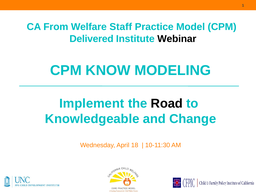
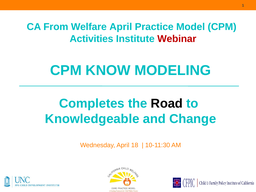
Welfare Staff: Staff -> April (121, 27)
Delivered: Delivered -> Activities (91, 39)
Webinar colour: black -> red (177, 39)
Implement: Implement -> Completes (92, 104)
